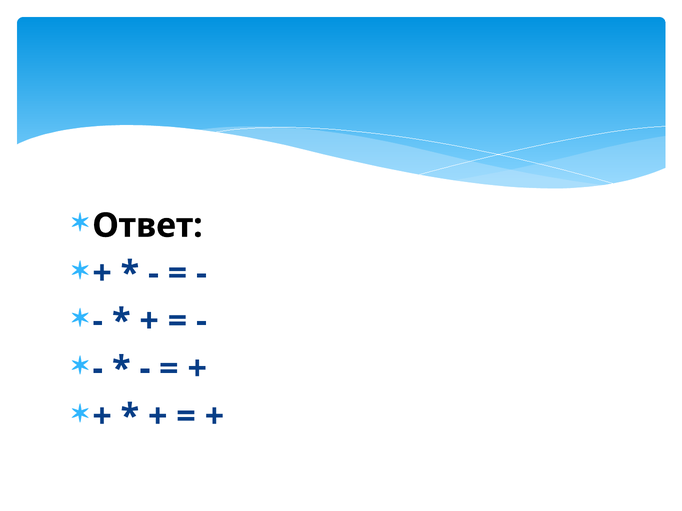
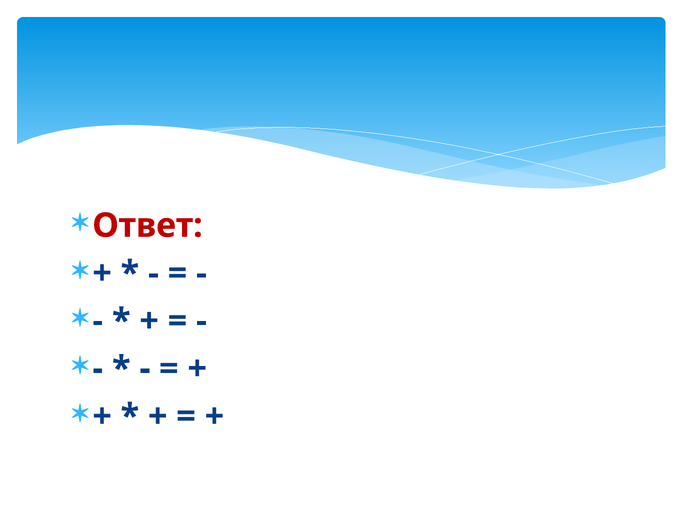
Ответ colour: black -> red (148, 226)
